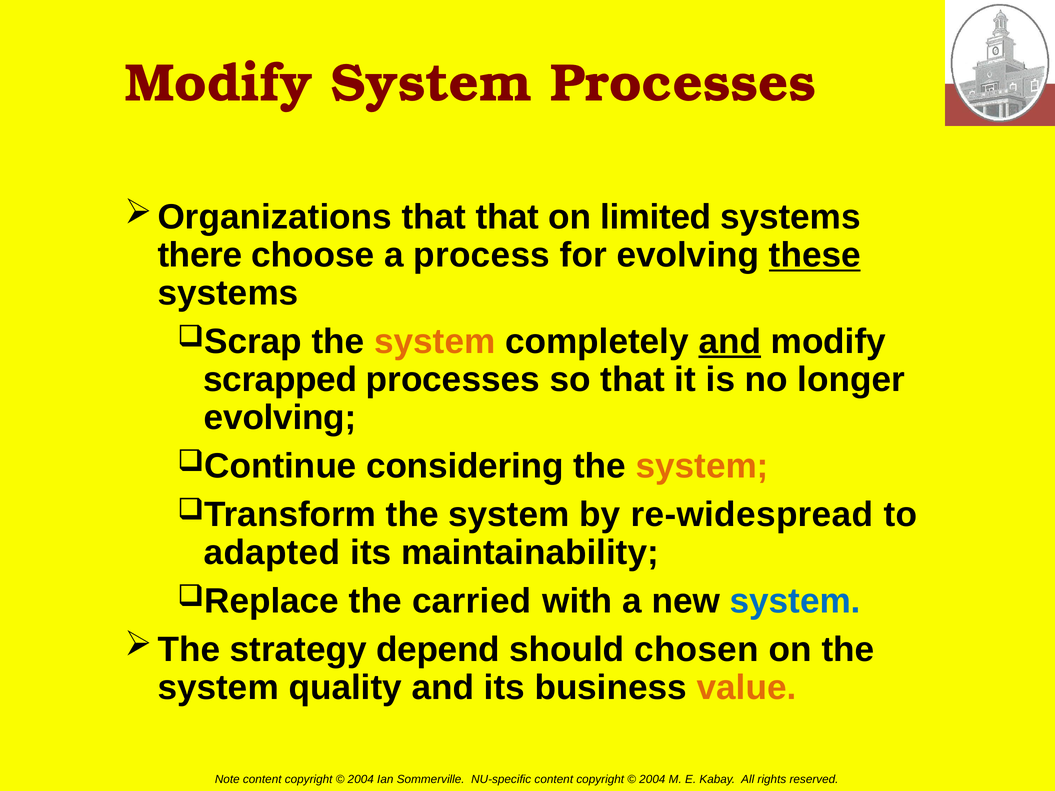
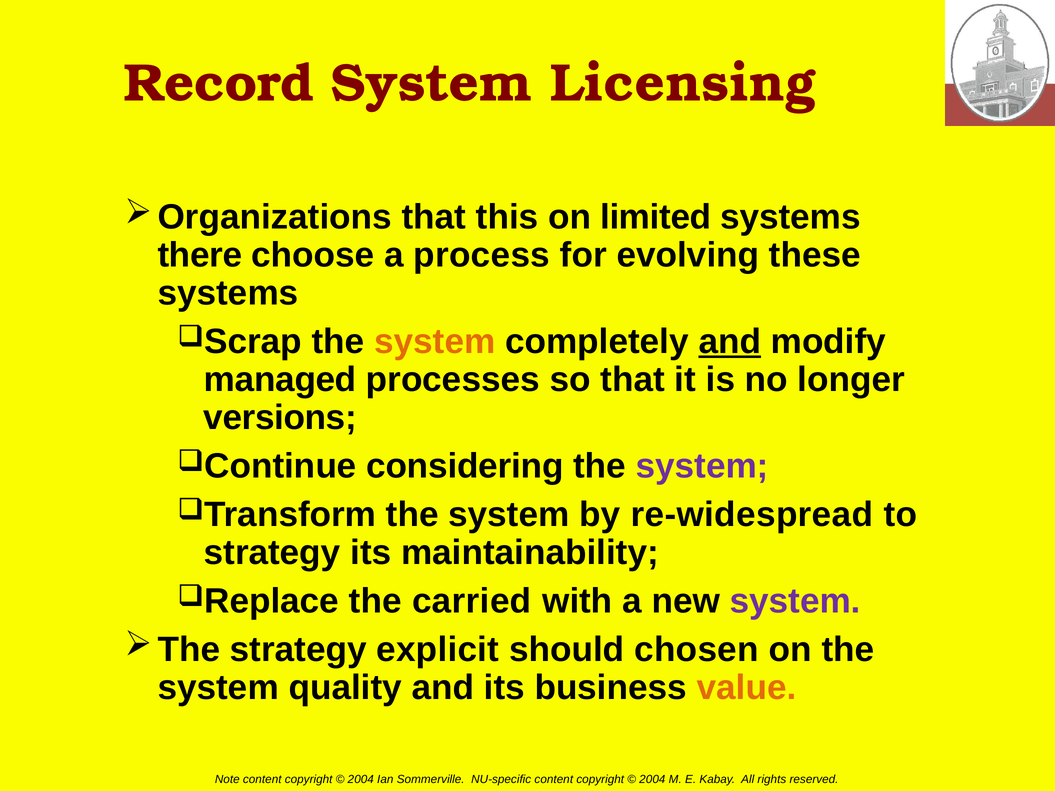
Modify: Modify -> Record (219, 83)
System Processes: Processes -> Licensing (683, 83)
that that: that -> this (507, 217)
these underline: present -> none (815, 255)
scrapped: scrapped -> managed (280, 380)
evolving: evolving -> versions (280, 418)
system colour: orange -> purple (702, 466)
adapted: adapted -> strategy (272, 553)
system colour: blue -> purple (795, 601)
depend: depend -> explicit (438, 650)
